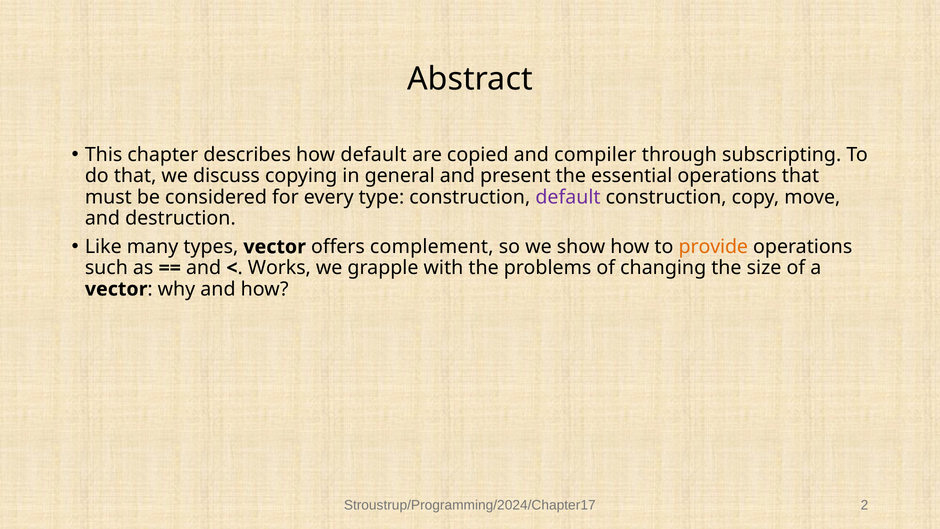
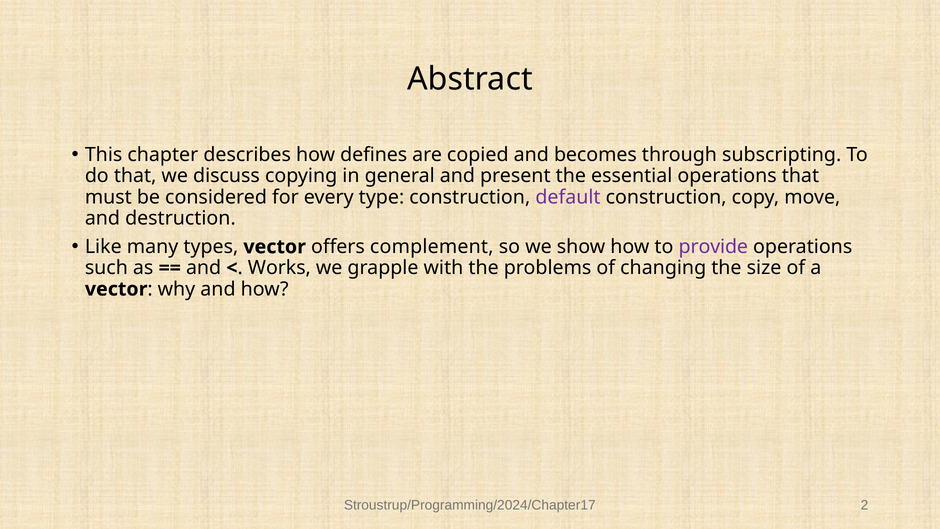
how default: default -> defines (374, 155)
compiler: compiler -> becomes (595, 155)
provide colour: orange -> purple (713, 247)
